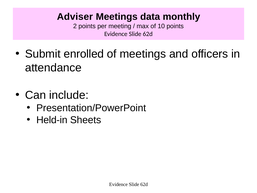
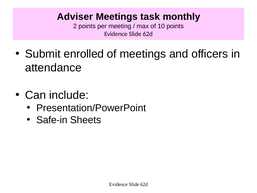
data: data -> task (150, 17)
Held-in: Held-in -> Safe-in (52, 120)
